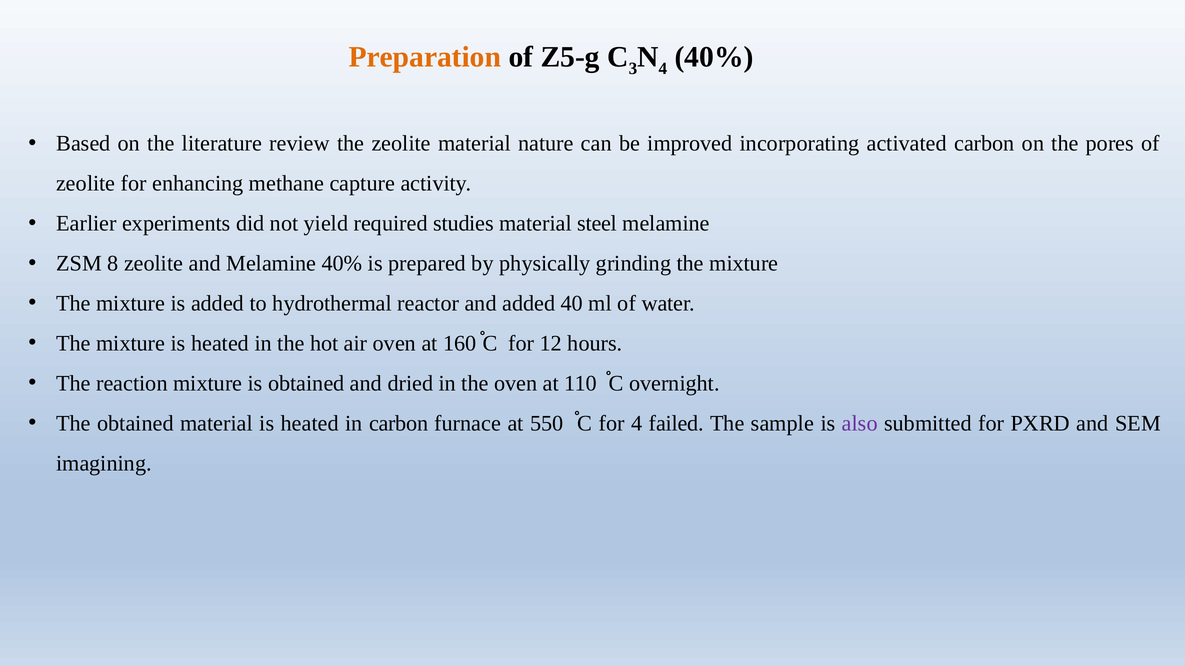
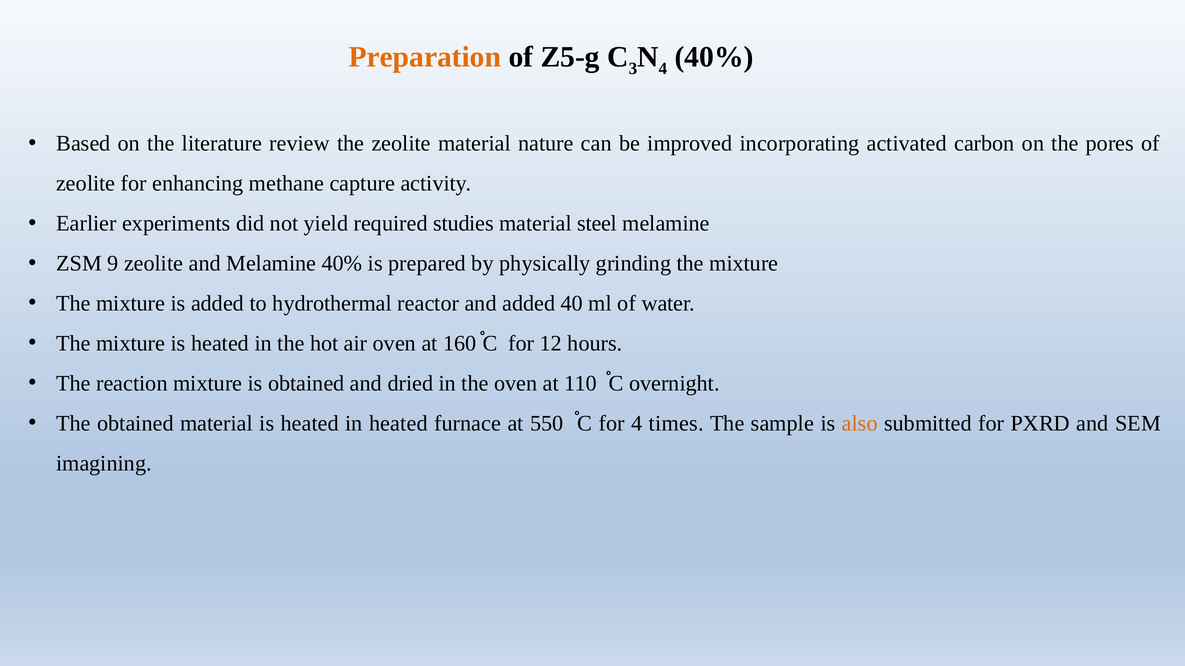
8: 8 -> 9 (113, 264)
in carbon: carbon -> heated (398, 424)
failed: failed -> times (676, 424)
also colour: purple -> orange (860, 424)
